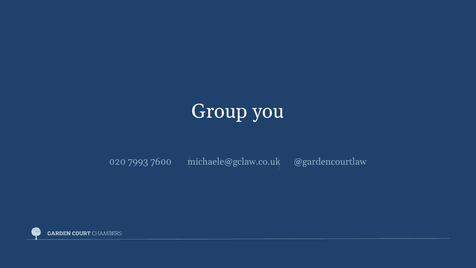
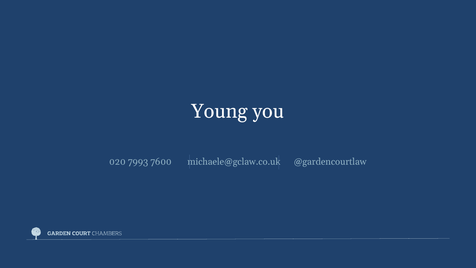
Group: Group -> Young (220, 111)
